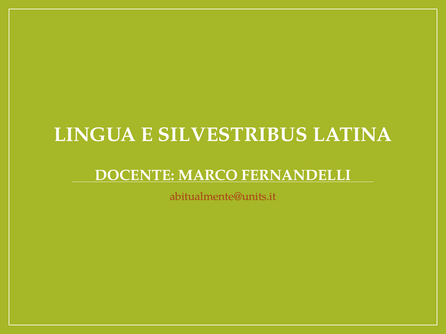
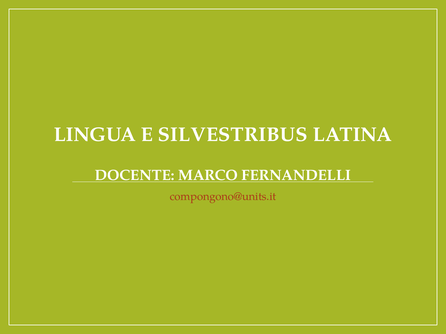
abitualmente@units.it: abitualmente@units.it -> compongono@units.it (223, 197)
